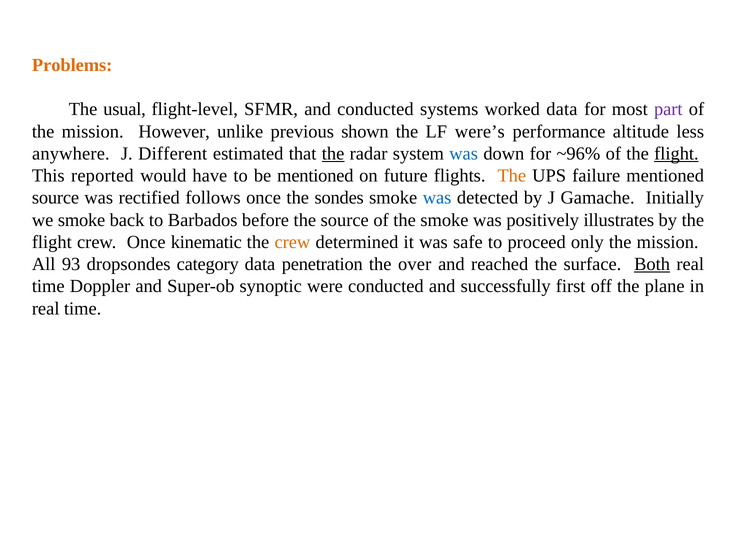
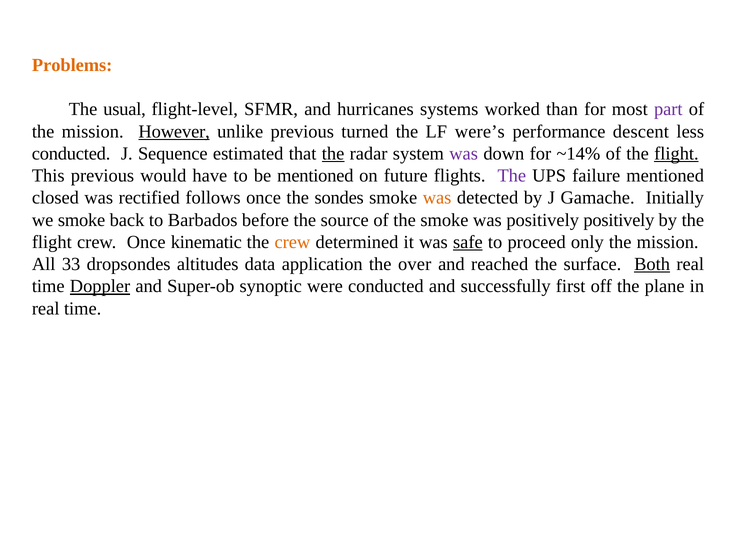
and conducted: conducted -> hurricanes (375, 109)
worked data: data -> than (562, 109)
However underline: none -> present (174, 131)
shown: shown -> turned (365, 131)
altitude: altitude -> descent (641, 131)
anywhere: anywhere -> conducted (71, 154)
Different: Different -> Sequence (173, 154)
was colour: blue -> purple (464, 154)
~96%: ~96% -> ~14% (578, 154)
This reported: reported -> previous (102, 176)
The colour: orange -> purple (512, 176)
source: source -> closed (55, 198)
was colour: blue -> orange (437, 198)
positively illustrates: illustrates -> positively (619, 220)
safe underline: none -> present (468, 242)
93: 93 -> 33 (71, 264)
category: category -> altitudes (208, 264)
penetration: penetration -> application (322, 264)
Doppler underline: none -> present (100, 286)
